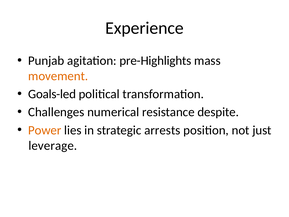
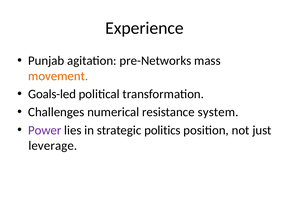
pre-Highlights: pre-Highlights -> pre-Networks (155, 61)
despite: despite -> system (218, 112)
Power colour: orange -> purple (45, 130)
arrests: arrests -> politics (162, 130)
